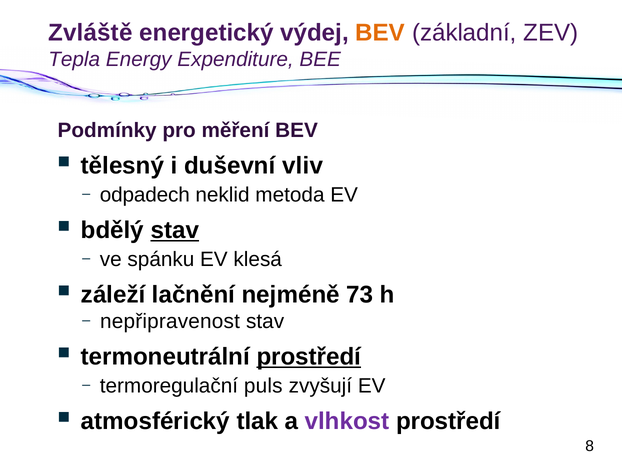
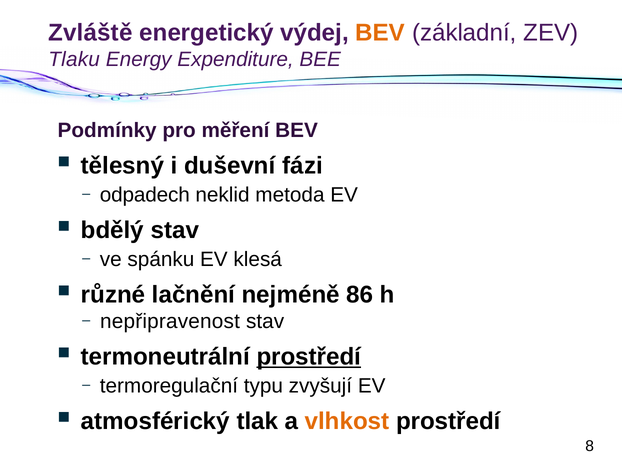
Tepla: Tepla -> Tlaku (74, 59)
vliv: vliv -> fázi (303, 165)
stav underline: present -> none (175, 230)
záleží: záleží -> různé (113, 294)
73: 73 -> 86 (360, 294)
puls: puls -> typu (263, 385)
vlhkost colour: purple -> orange (347, 421)
